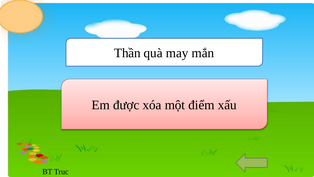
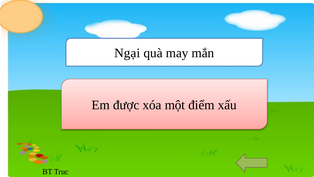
Thần: Thần -> Ngại (127, 53)
